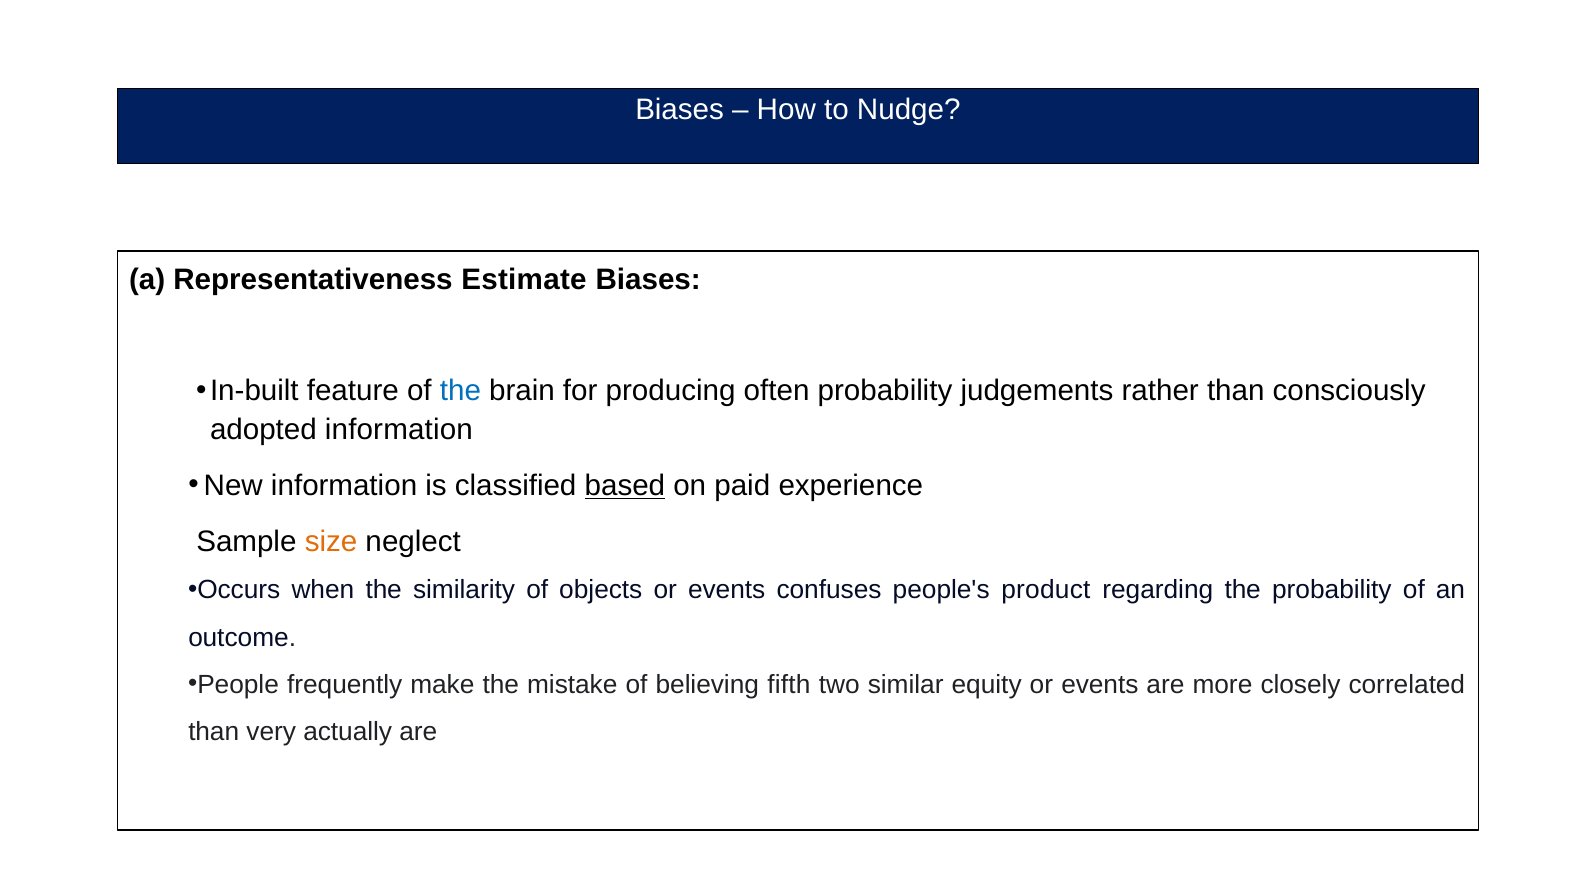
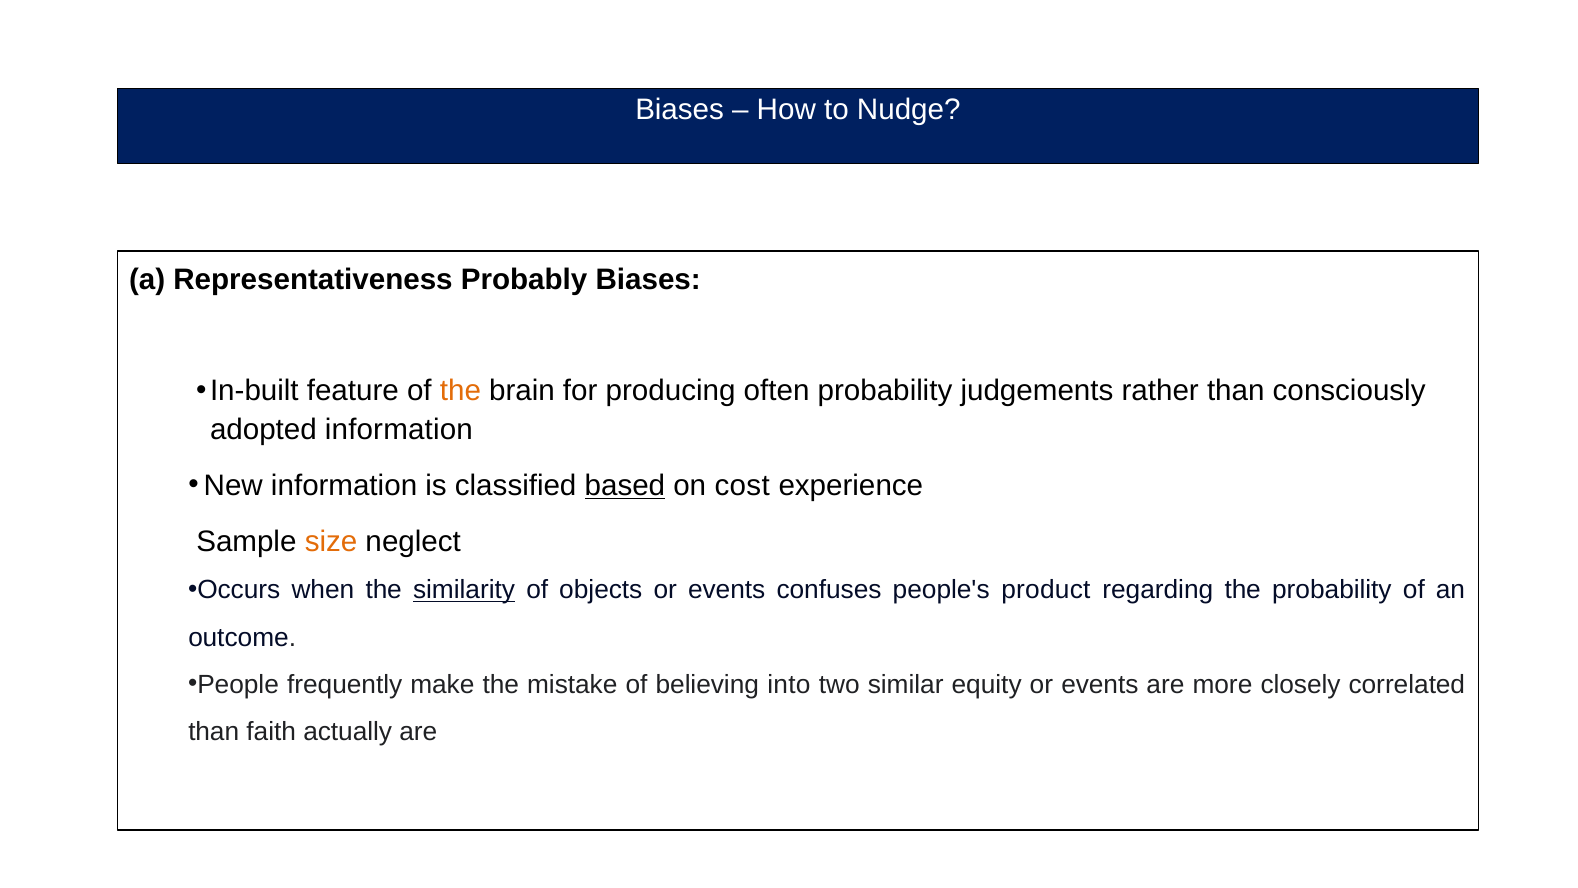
Estimate: Estimate -> Probably (524, 280)
the colour: blue -> orange (460, 391)
paid: paid -> cost (742, 486)
similarity underline: none -> present (464, 590)
fifth: fifth -> into (789, 685)
very: very -> faith (271, 732)
